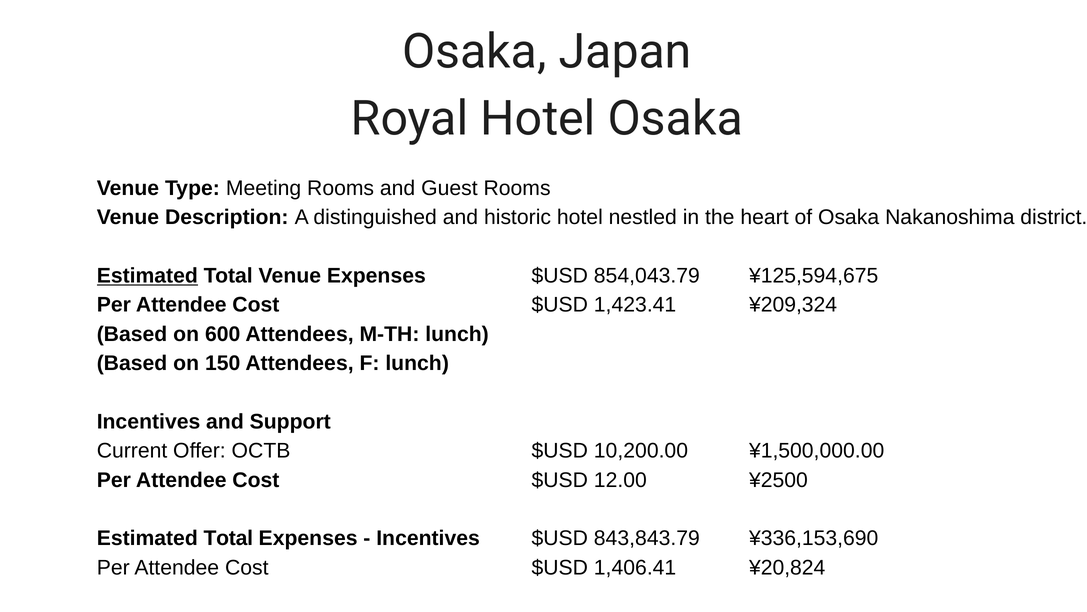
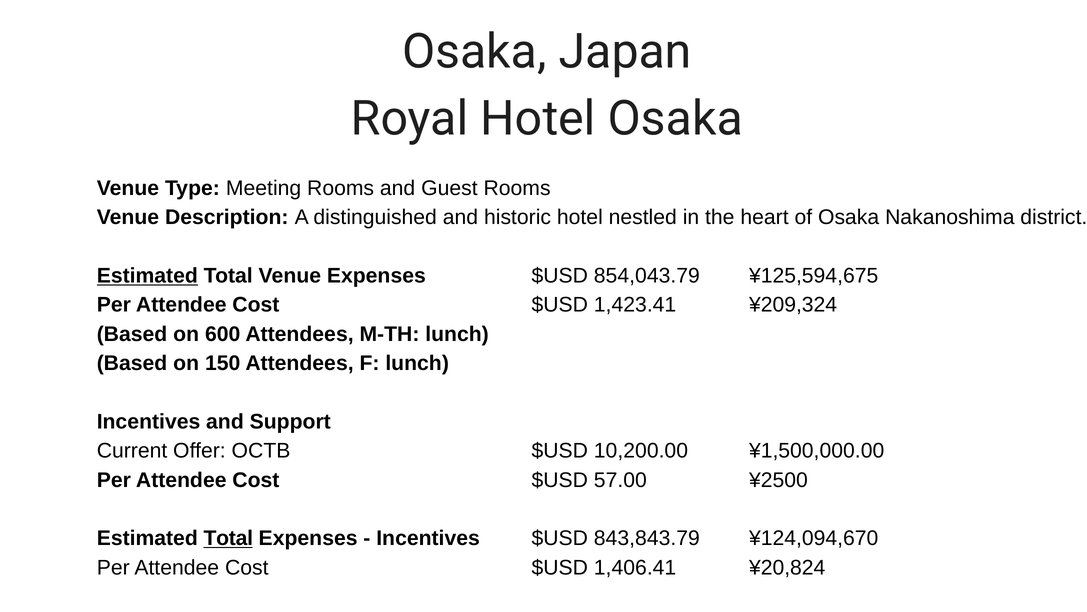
12.00: 12.00 -> 57.00 (620, 480)
Total underline: none -> present (228, 538)
¥336,153,690: ¥336,153,690 -> ¥124,094,670 (814, 538)
